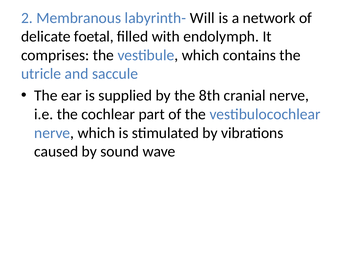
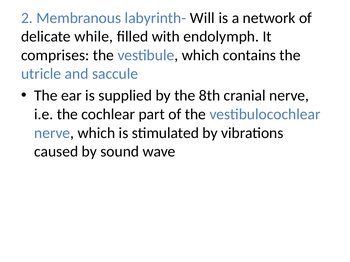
foetal: foetal -> while (94, 37)
